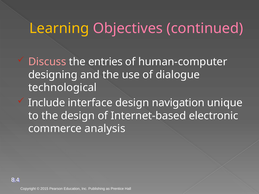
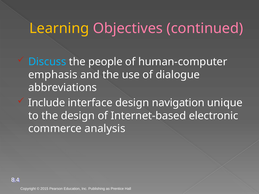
Discuss colour: pink -> light blue (47, 62)
entries: entries -> people (105, 62)
designing: designing -> emphasis (53, 75)
technological: technological -> abbreviations (63, 88)
